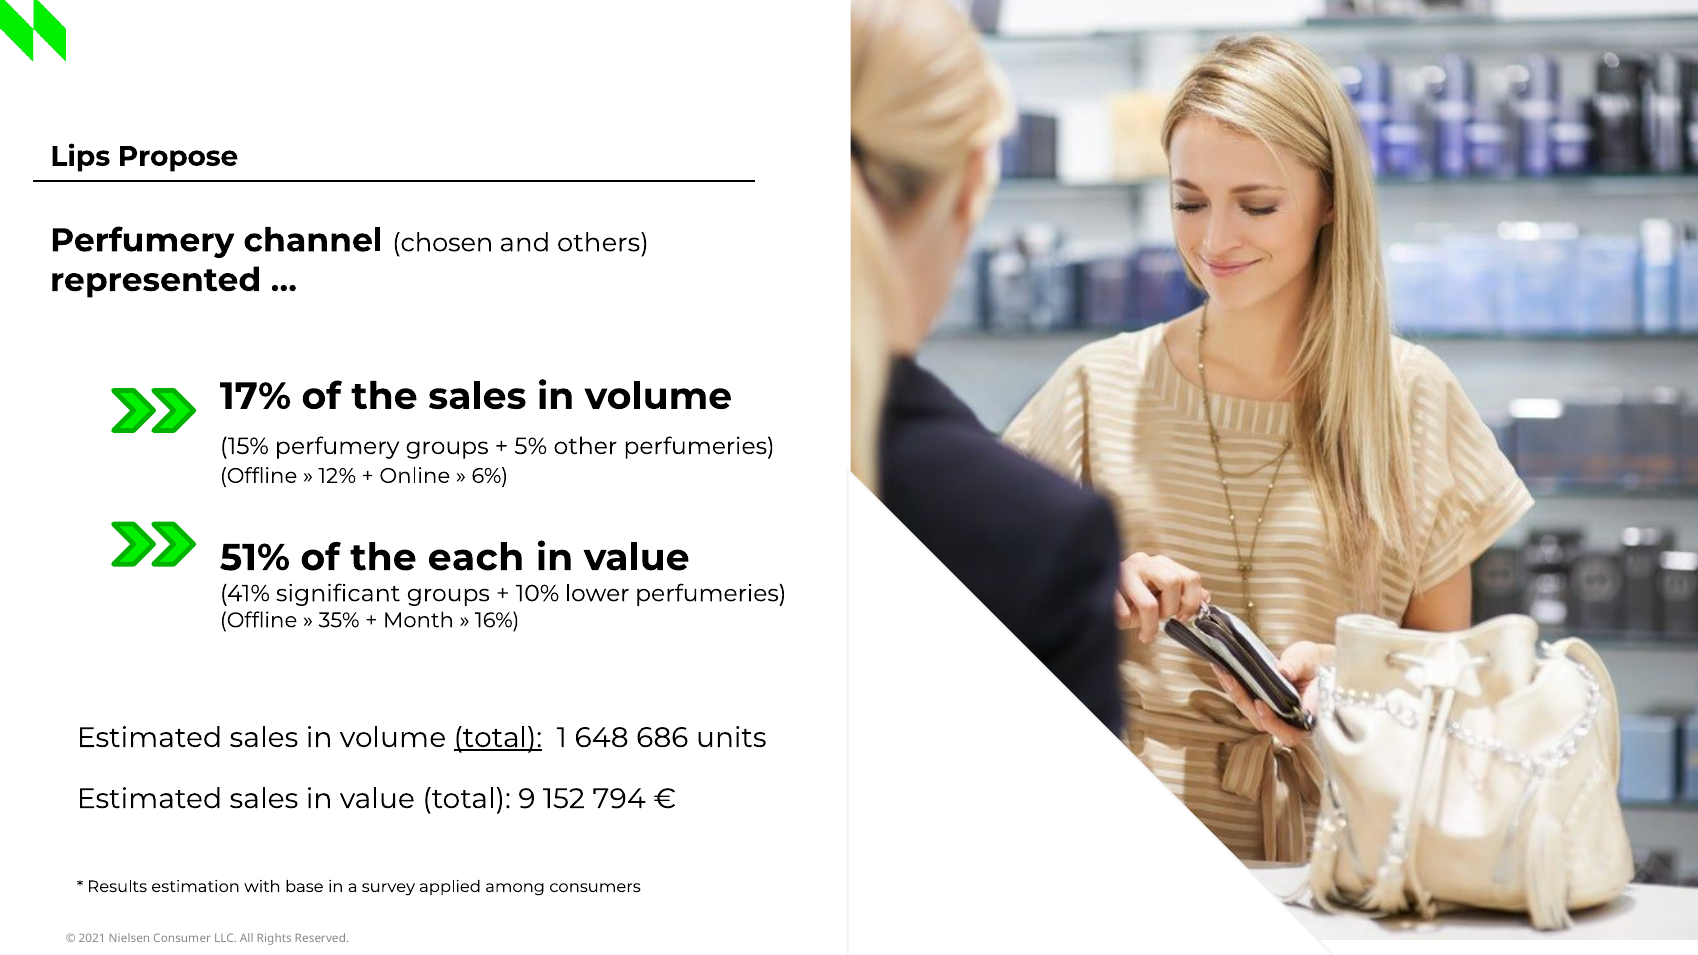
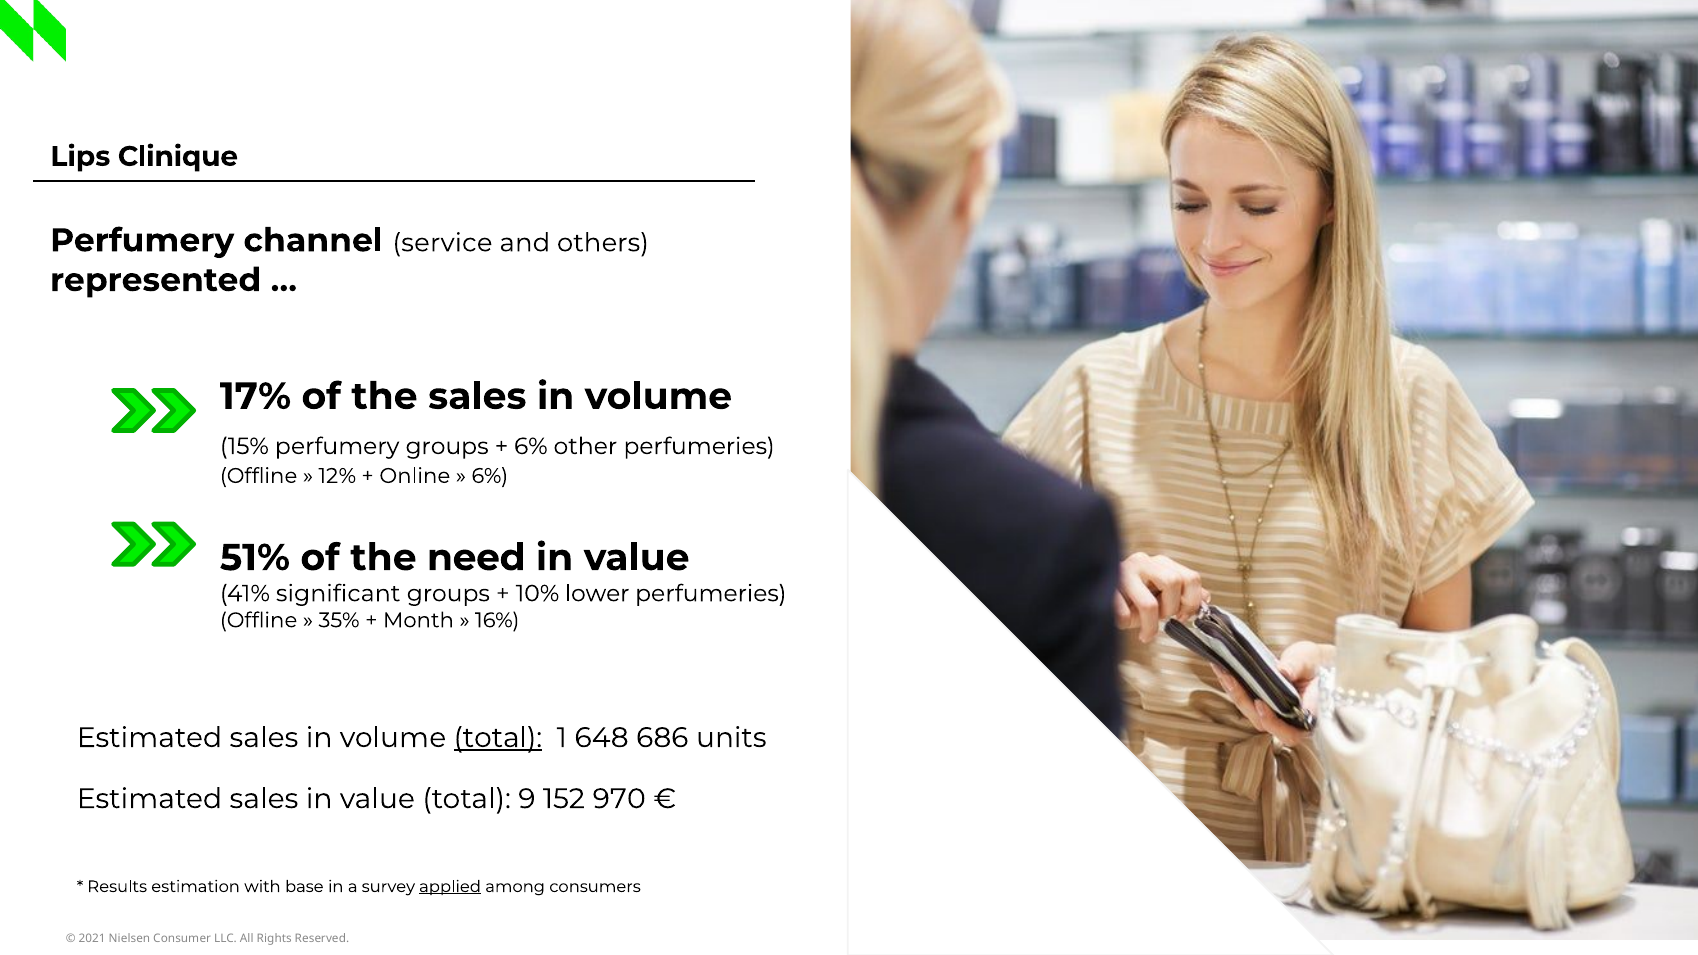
Propose: Propose -> Clinique (178, 157)
chosen: chosen -> service (442, 243)
5%: 5% -> 6% (531, 446)
each: each -> need (476, 558)
794: 794 -> 970 (619, 799)
applied underline: none -> present (450, 887)
